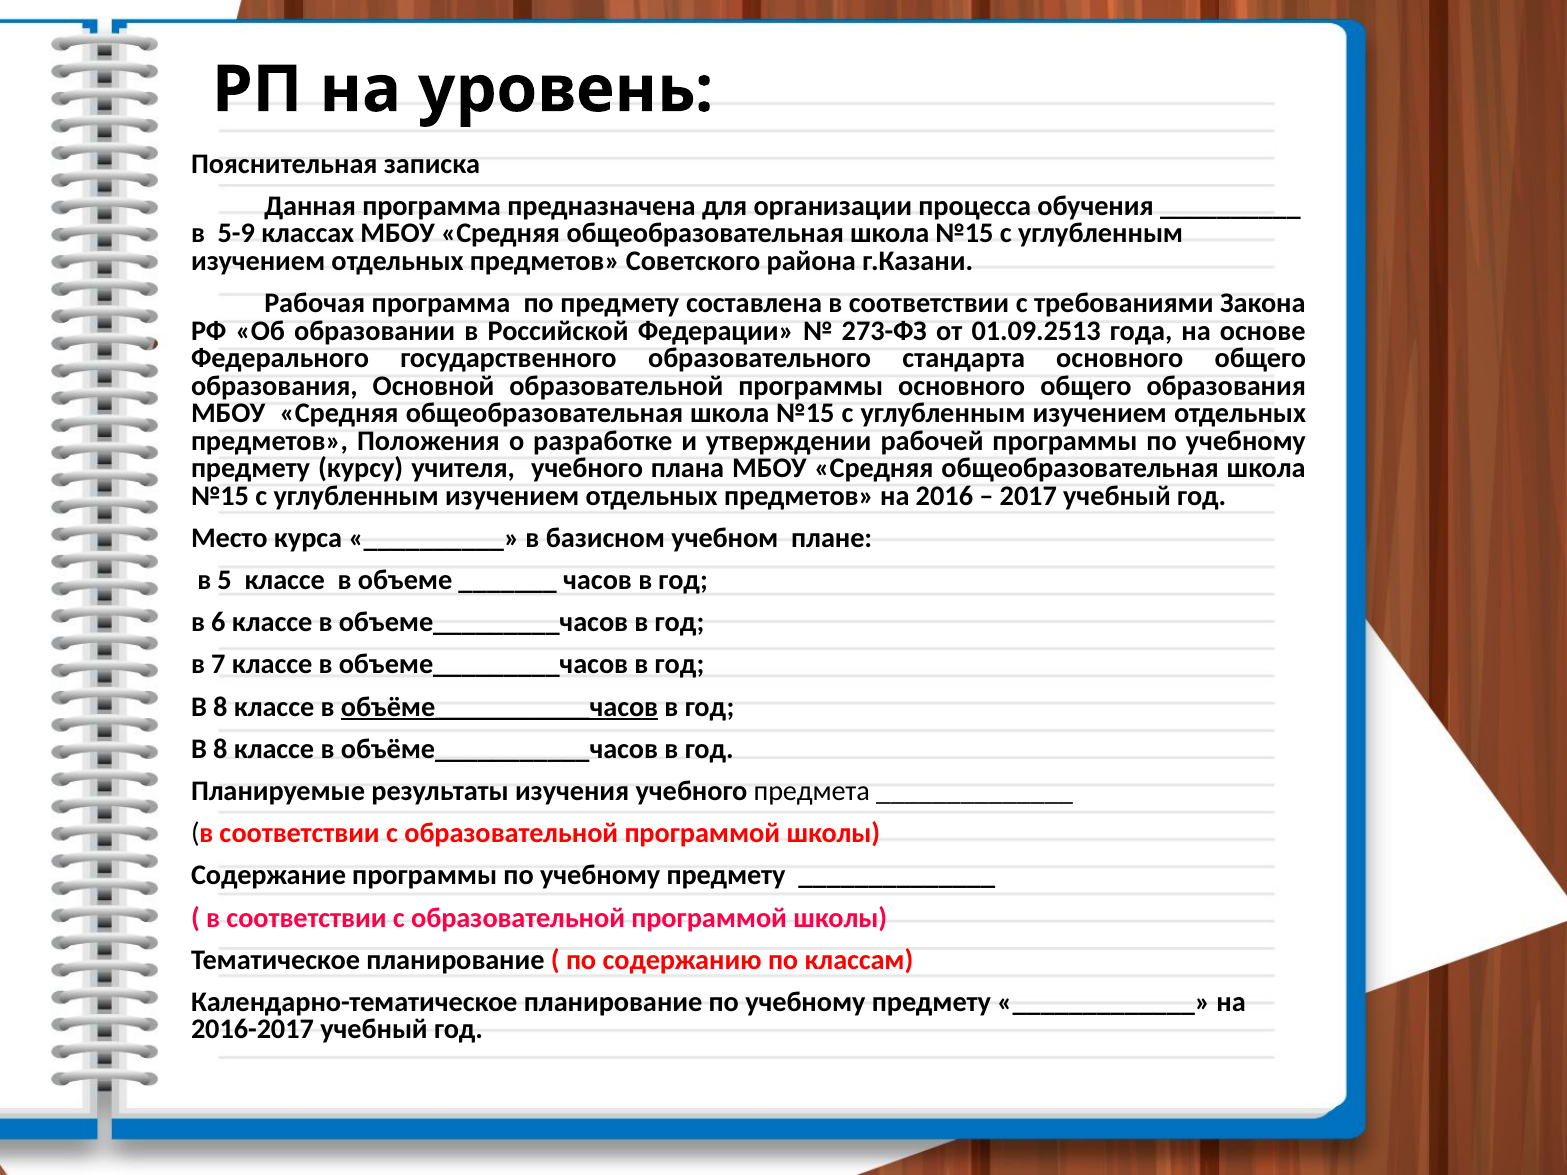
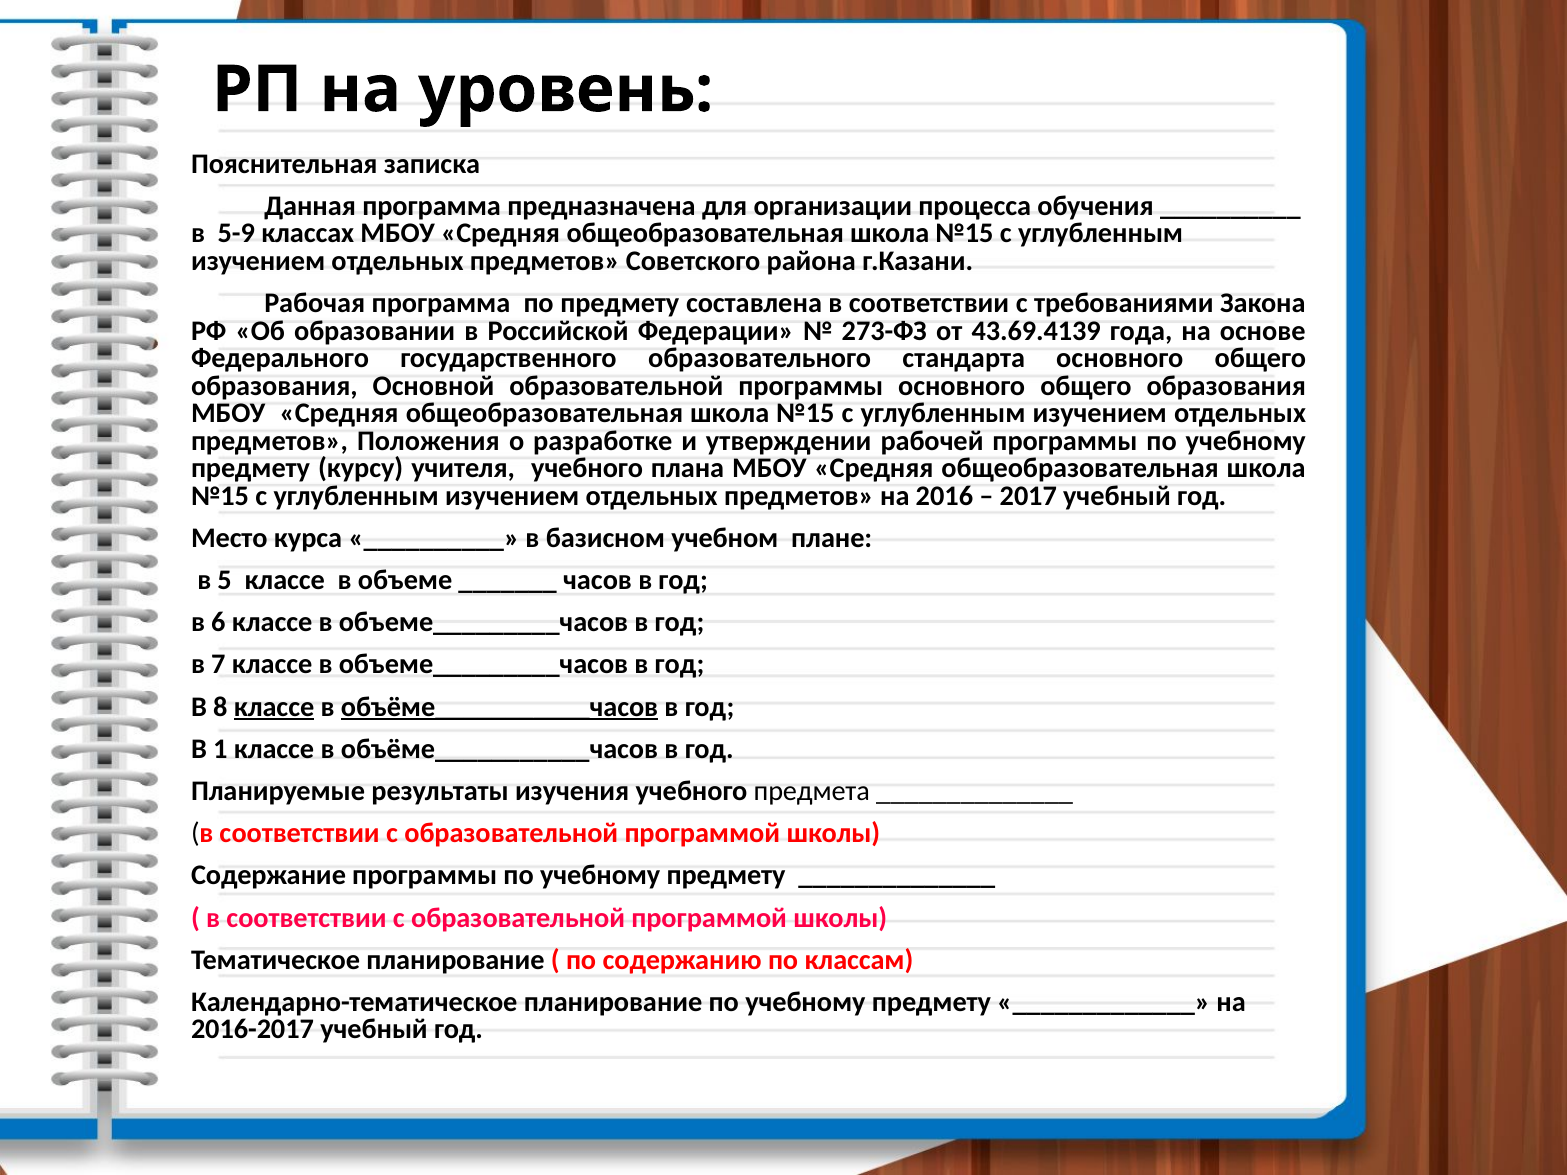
01.09.2513: 01.09.2513 -> 43.69.4139 (1036, 331)
классе underline: none -> present (274, 707)
8: 8 -> 1 (220, 749)
